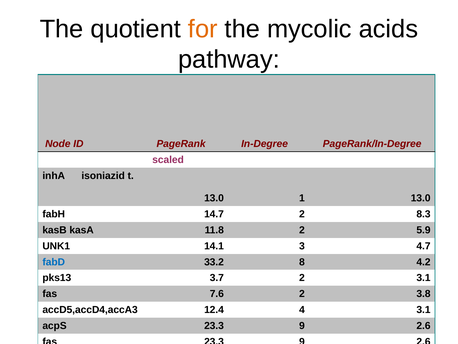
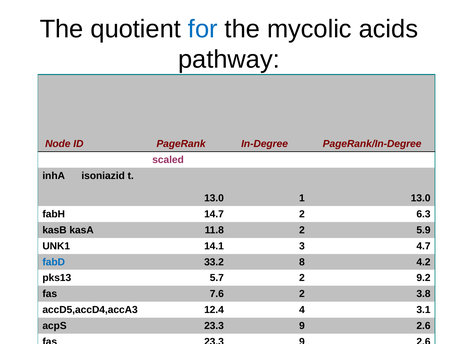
for colour: orange -> blue (203, 29)
8.3: 8.3 -> 6.3 (423, 214)
3.7: 3.7 -> 5.7 (217, 278)
2 3.1: 3.1 -> 9.2 (423, 278)
